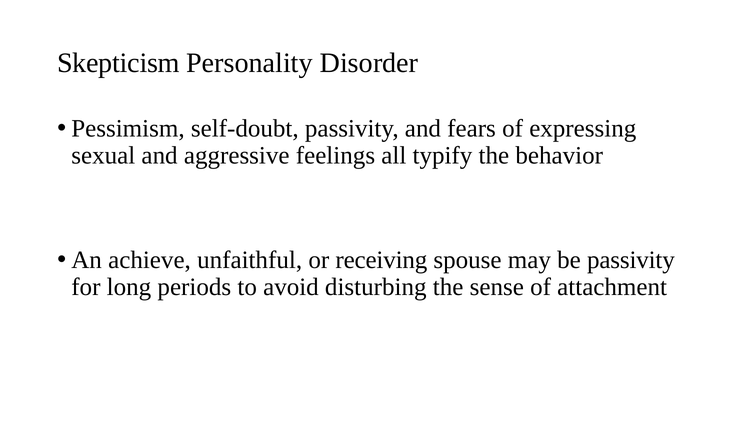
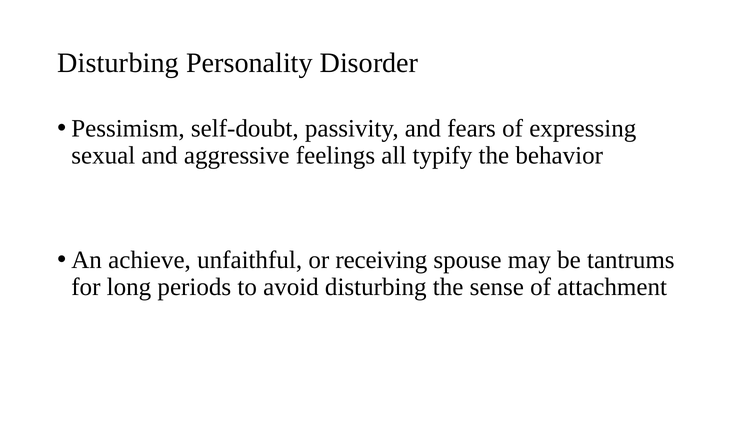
Skepticism: Skepticism -> Disturbing (118, 63)
be passivity: passivity -> tantrums (631, 260)
